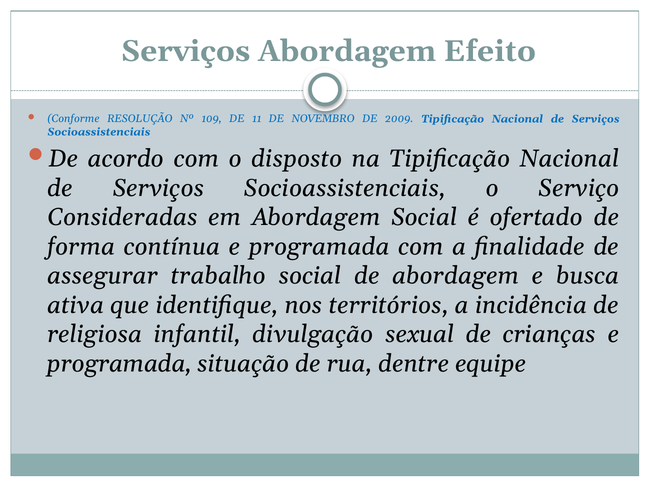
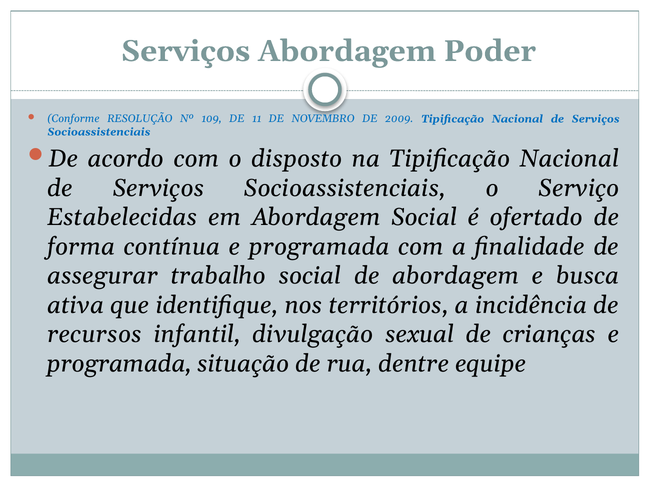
Efeito: Efeito -> Poder (490, 51)
Consideradas: Consideradas -> Estabelecidas (122, 218)
religiosa: religiosa -> recursos (95, 335)
